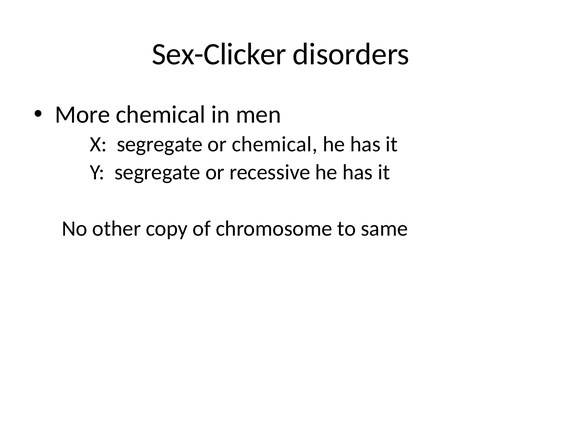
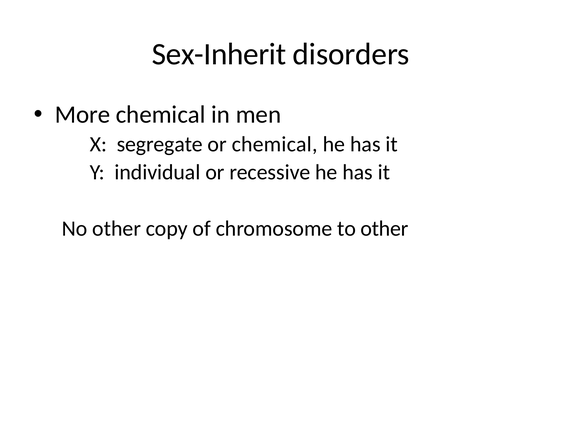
Sex-Clicker: Sex-Clicker -> Sex-Inherit (219, 54)
Y segregate: segregate -> individual (157, 172)
to same: same -> other (384, 228)
